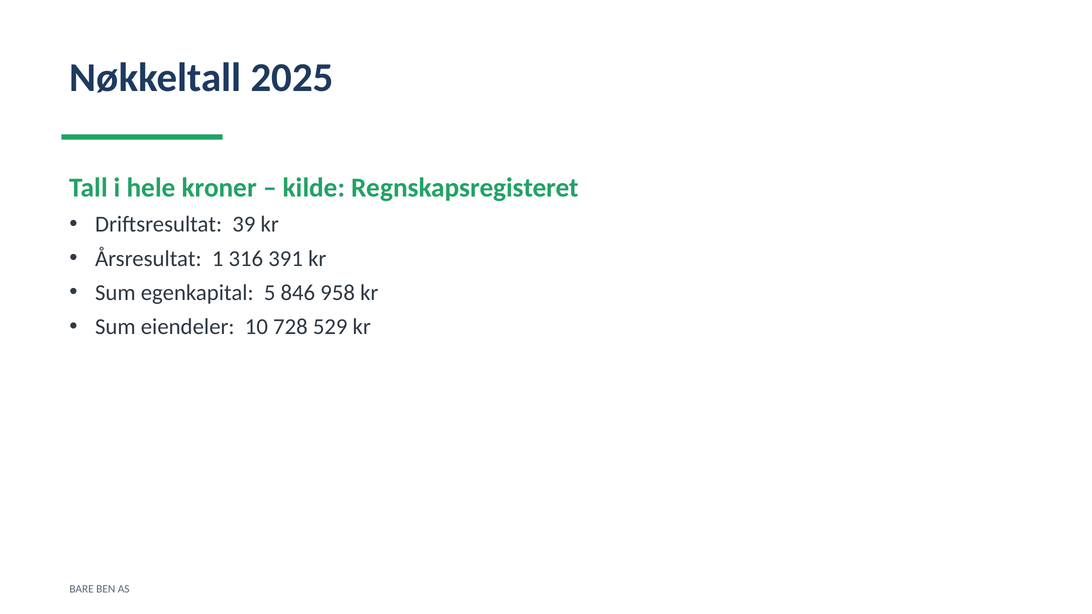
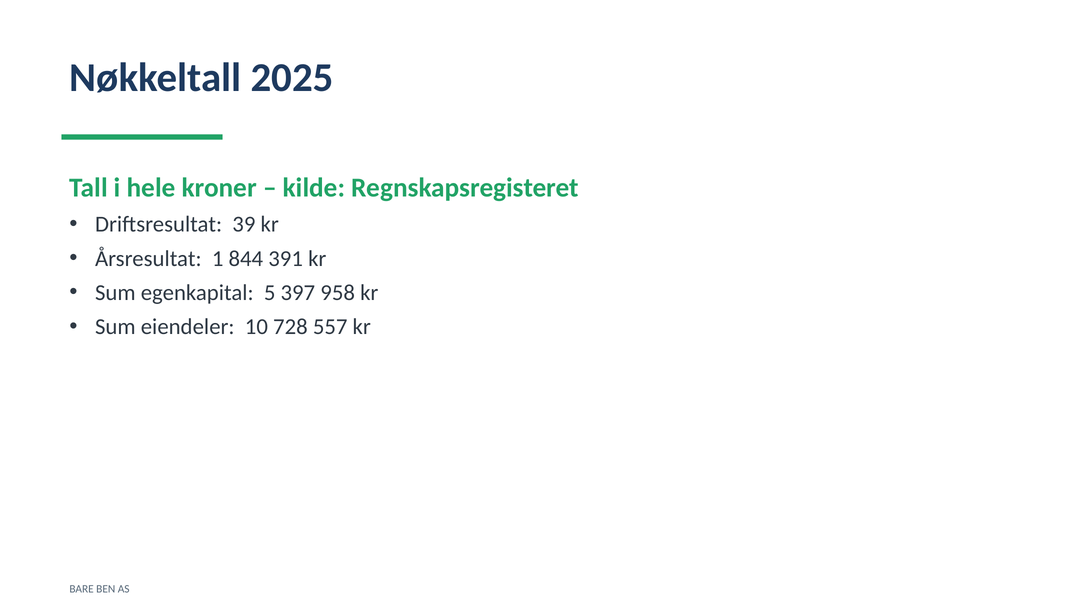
316: 316 -> 844 (246, 259)
846: 846 -> 397 (298, 293)
529: 529 -> 557 (330, 327)
